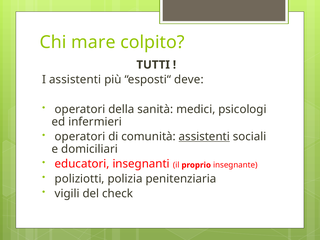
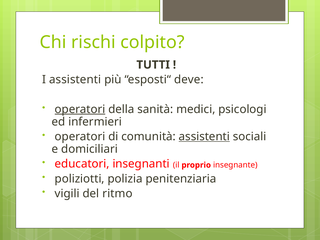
mare: mare -> rischi (93, 42)
operatori underline: none -> present (80, 109)
check: check -> ritmo (118, 194)
